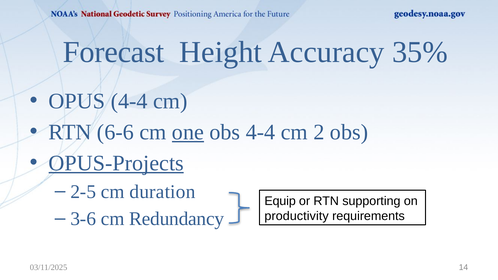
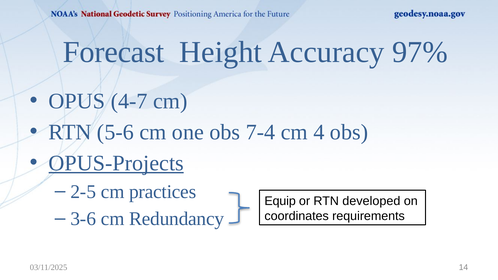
35%: 35% -> 97% (420, 52)
OPUS 4-4: 4-4 -> 4-7 (129, 101)
6-6: 6-6 -> 5-6 (115, 132)
one underline: present -> none (188, 132)
obs 4-4: 4-4 -> 7-4 (261, 132)
2: 2 -> 4 (319, 132)
duration: duration -> practices (163, 192)
supporting: supporting -> developed (371, 201)
productivity: productivity -> coordinates (297, 216)
